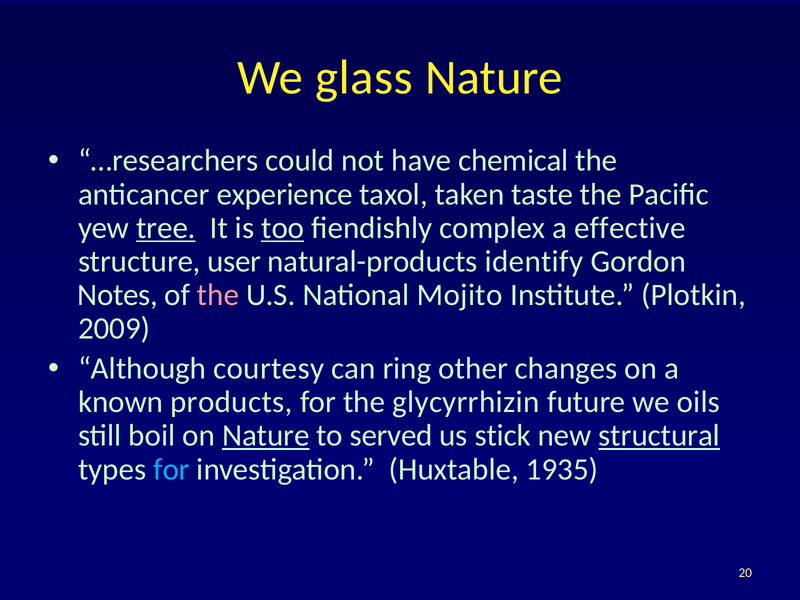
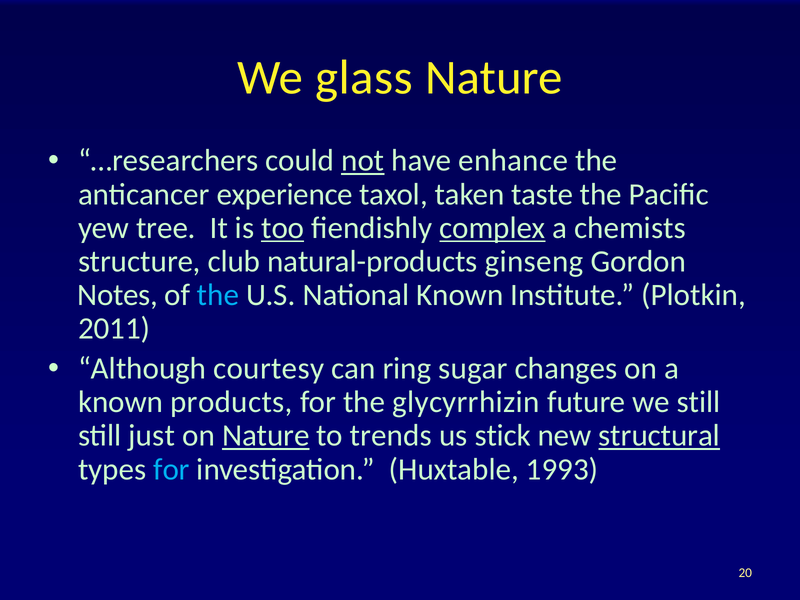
not underline: none -> present (363, 161)
chemical: chemical -> enhance (513, 161)
tree underline: present -> none (166, 228)
complex underline: none -> present (492, 228)
effective: effective -> chemists (630, 228)
user: user -> club (234, 261)
identify: identify -> ginseng (534, 261)
the colour: pink -> light blue (218, 295)
National Mojito: Mojito -> Known (460, 295)
2009: 2009 -> 2011 (114, 329)
other: other -> sugar (473, 369)
we oils: oils -> still (699, 402)
boil: boil -> just (152, 436)
served: served -> trends (391, 436)
1935: 1935 -> 1993 (562, 469)
